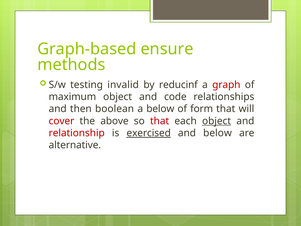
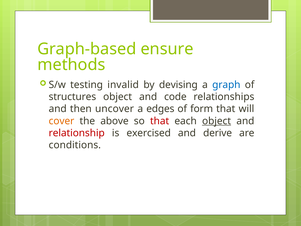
reducinf: reducinf -> devising (178, 85)
graph colour: red -> blue (226, 85)
maximum: maximum -> structures (72, 97)
boolean: boolean -> uncover (115, 109)
a below: below -> edges (160, 109)
cover colour: red -> orange (61, 121)
exercised underline: present -> none (149, 133)
and below: below -> derive (218, 133)
alternative: alternative -> conditions (75, 145)
